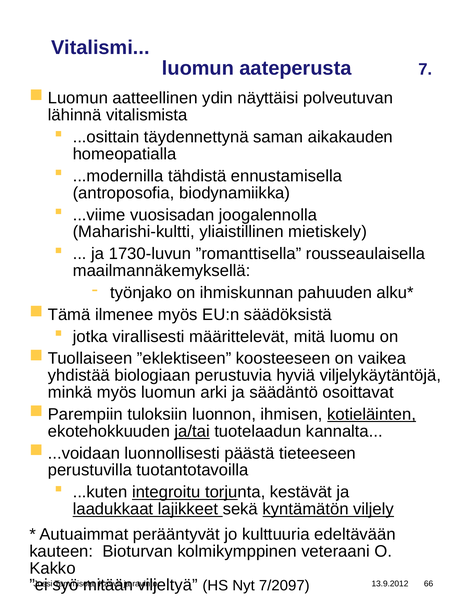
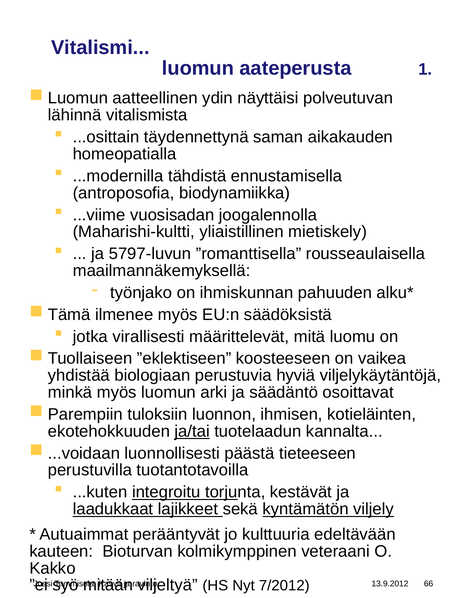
7: 7 -> 1 (425, 70)
1730-luvun: 1730-luvun -> 5797-luvun (150, 254)
kotieläinten underline: present -> none (372, 415)
7/2097: 7/2097 -> 7/2012 (284, 586)
